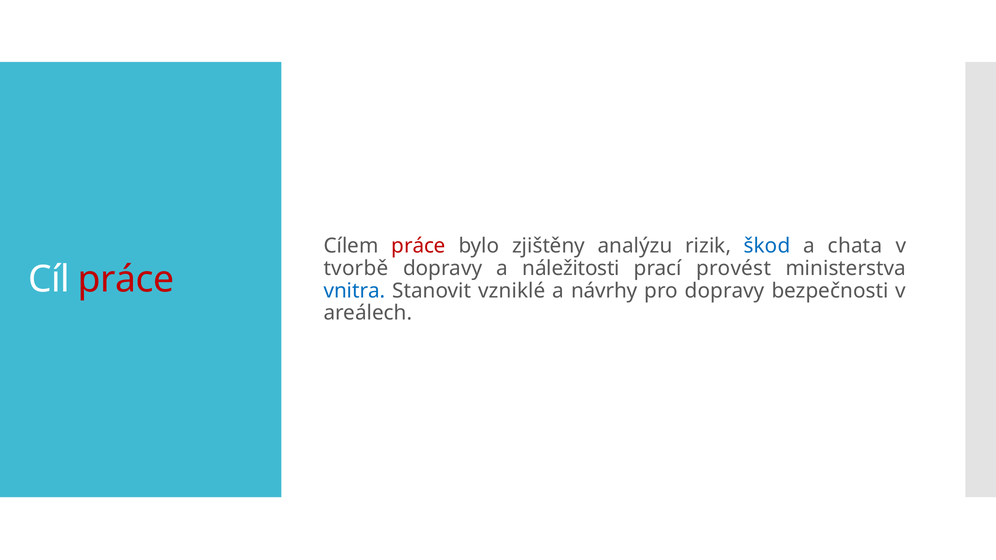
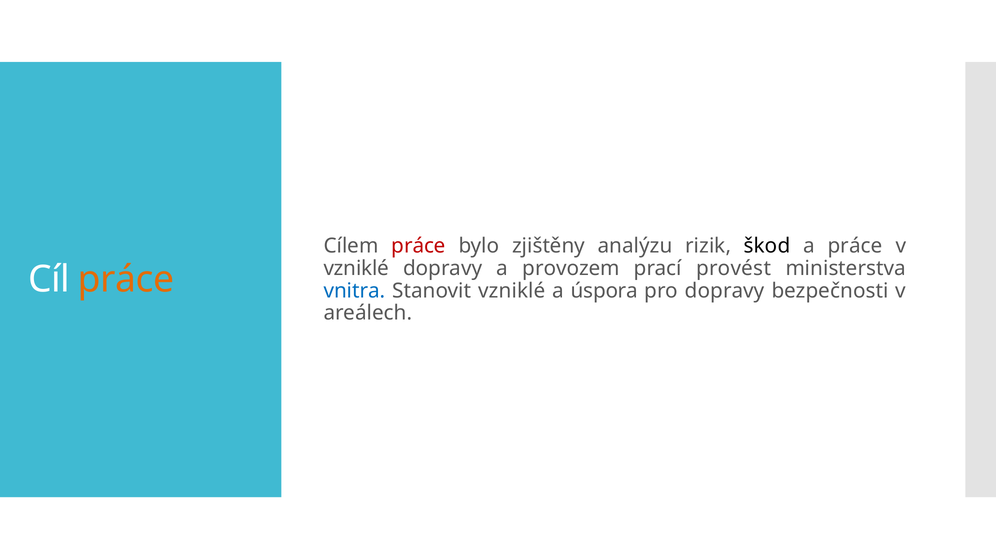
škod colour: blue -> black (767, 246)
a chata: chata -> práce (855, 246)
tvorbě: tvorbě -> vzniklé (356, 268)
náležitosti: náležitosti -> provozem (571, 268)
práce colour: red -> orange (126, 280)
návrhy: návrhy -> úspora (604, 291)
